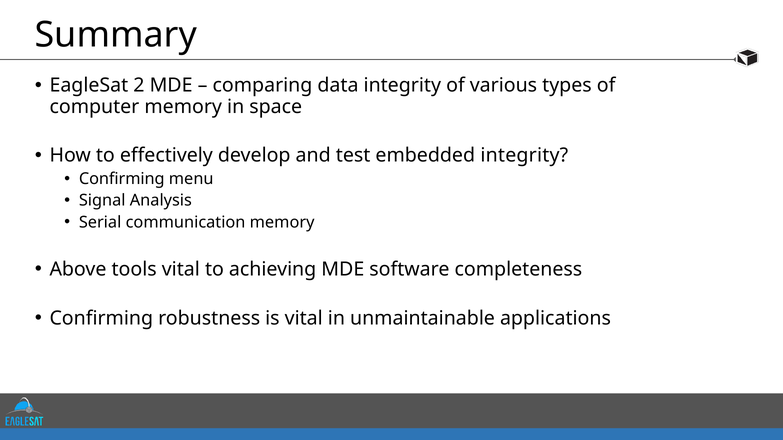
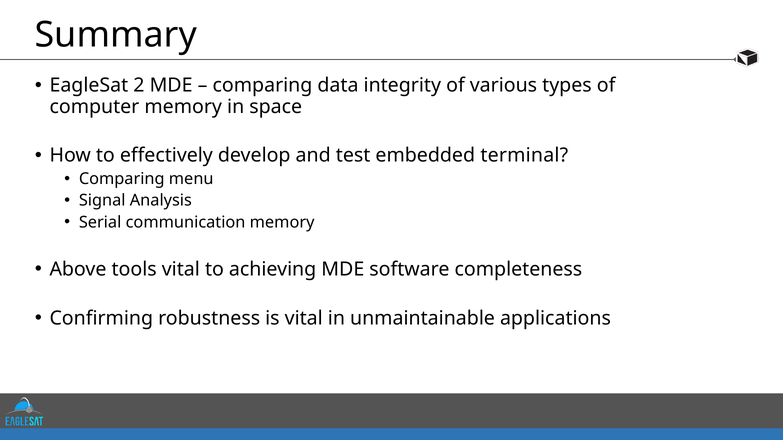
embedded integrity: integrity -> terminal (524, 156)
Confirming: Confirming -> Comparing (122, 179)
